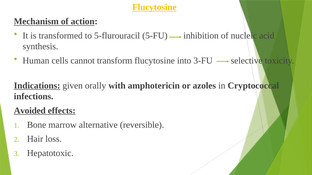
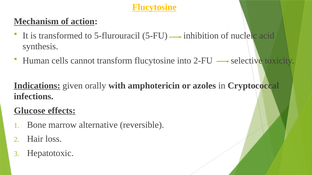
3-FU: 3-FU -> 2-FU (203, 61)
Avoided: Avoided -> Glucose (30, 111)
